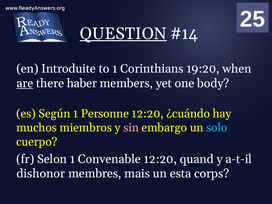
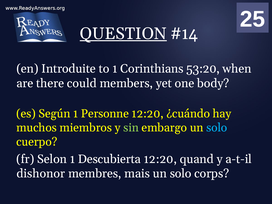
19:20: 19:20 -> 53:20 (203, 69)
are underline: present -> none (25, 83)
haber: haber -> could (82, 83)
sin colour: pink -> light green (131, 128)
Convenable: Convenable -> Descubierta (109, 159)
mais un esta: esta -> solo (181, 174)
